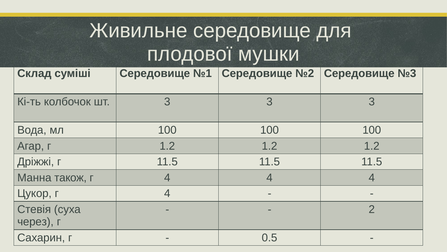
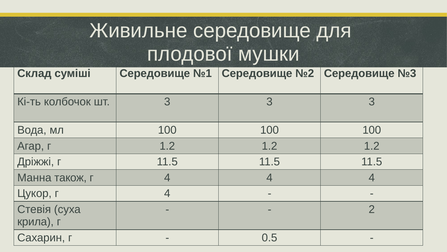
через: через -> крила (35, 221)
